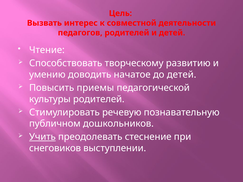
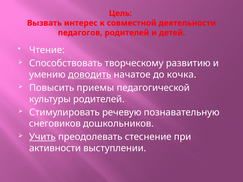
доводить underline: none -> present (90, 75)
до детей: детей -> кочка (182, 75)
публичном: публичном -> снеговиков (55, 124)
снеговиков: снеговиков -> активности (55, 148)
